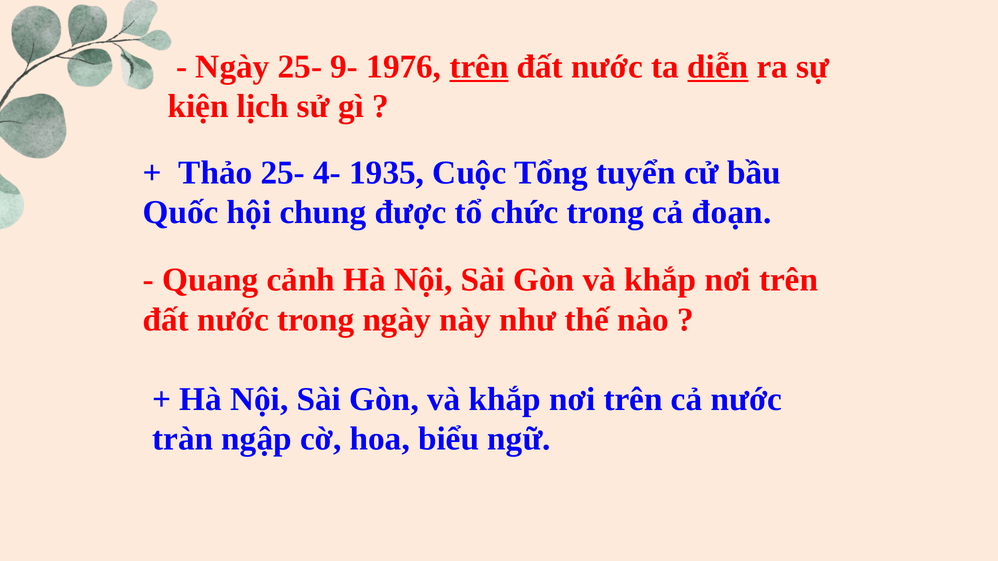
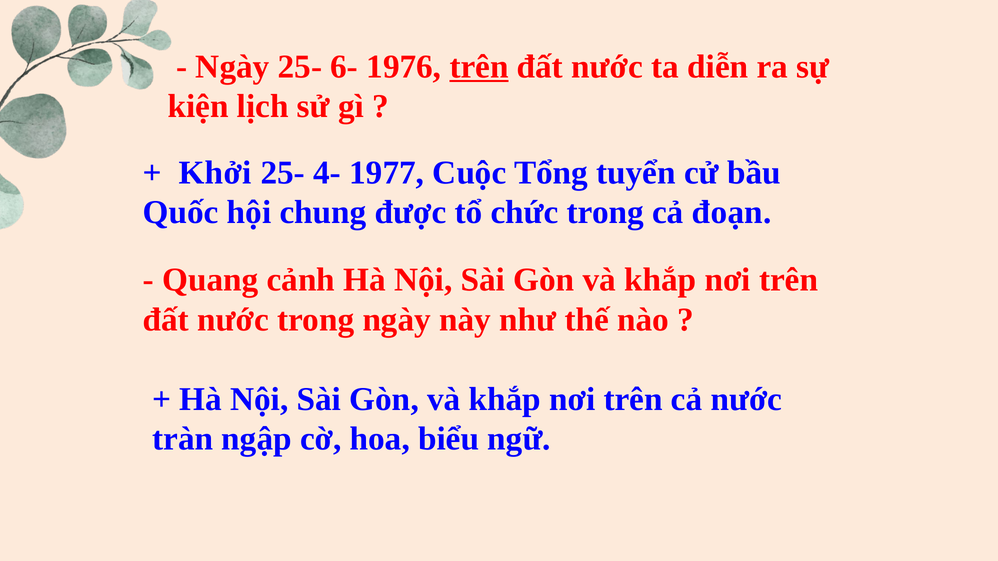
9-: 9- -> 6- (344, 67)
diễn underline: present -> none (718, 67)
Thảo: Thảo -> Khởi (215, 173)
1935: 1935 -> 1977 (387, 173)
